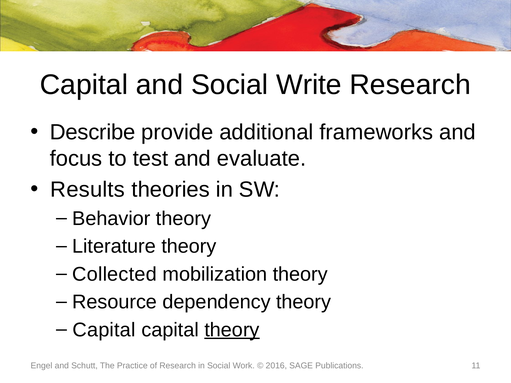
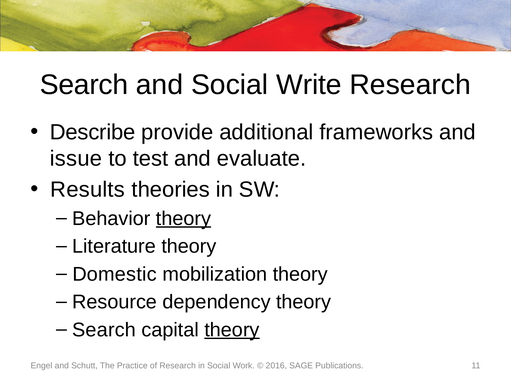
Capital: Capital -> Search (84, 85)
focus: focus -> issue (76, 159)
theory underline: none -> present (183, 219)
Collected: Collected -> Domestic (115, 274)
Capital: Capital -> Search (104, 330)
